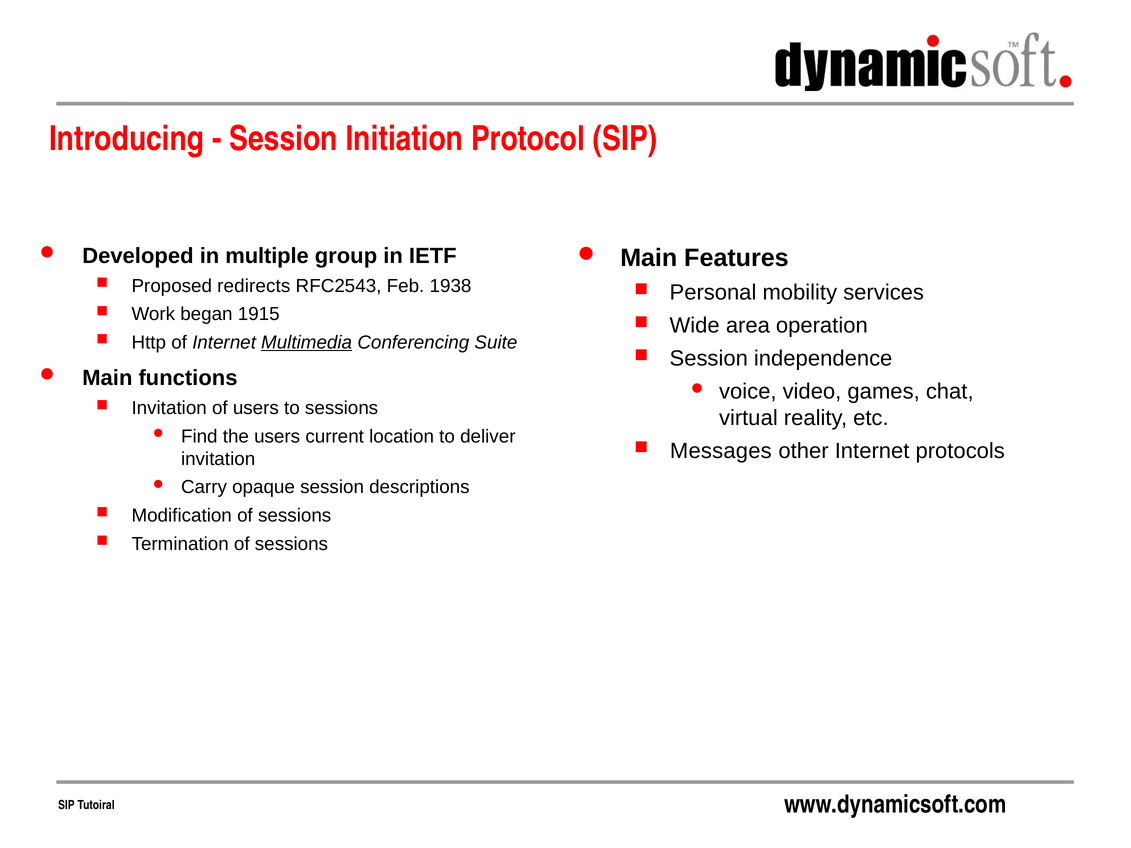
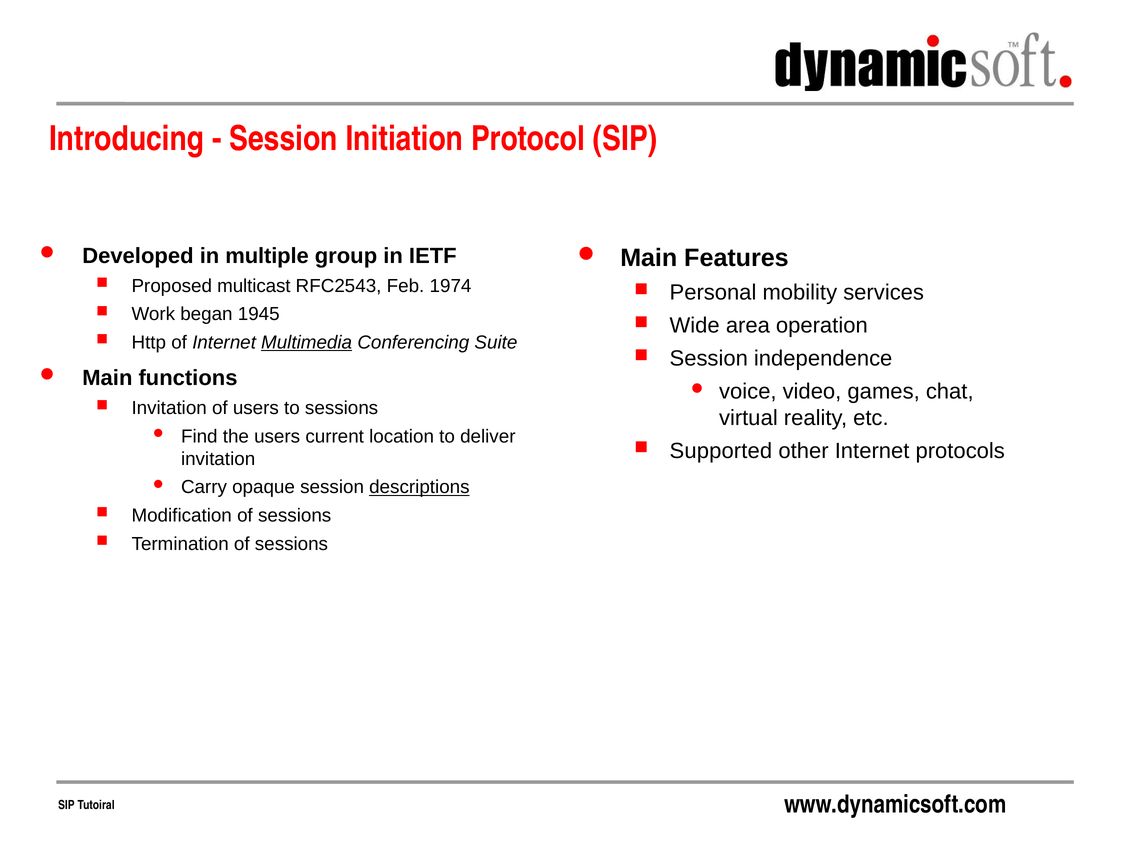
redirects: redirects -> multicast (254, 286)
1938: 1938 -> 1974 (451, 286)
1915: 1915 -> 1945 (259, 314)
Messages: Messages -> Supported (721, 451)
descriptions underline: none -> present (419, 487)
